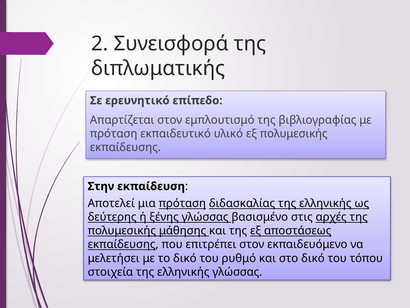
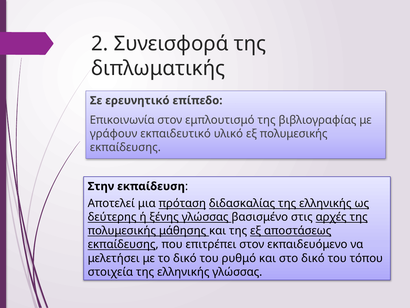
Απαρτίζεται: Απαρτίζεται -> Επικοινωνία (122, 120)
πρόταση: πρόταση -> γράφουν (114, 133)
